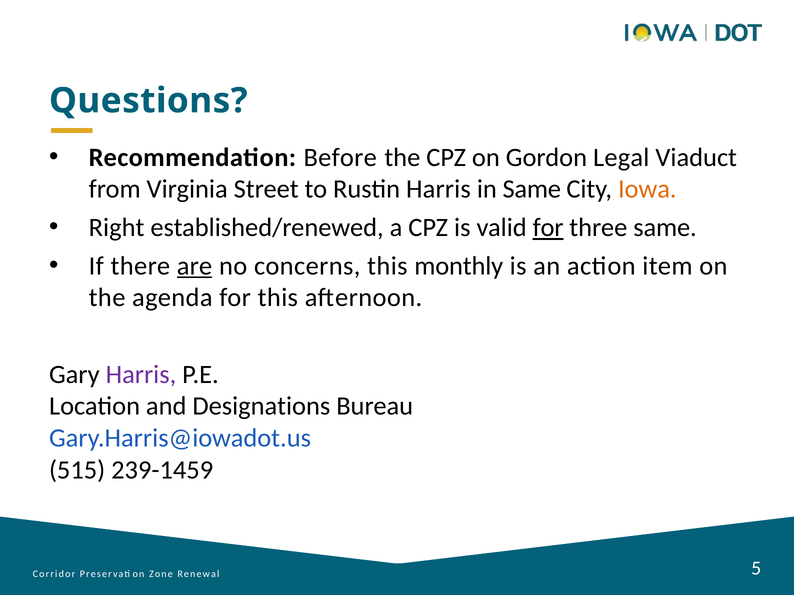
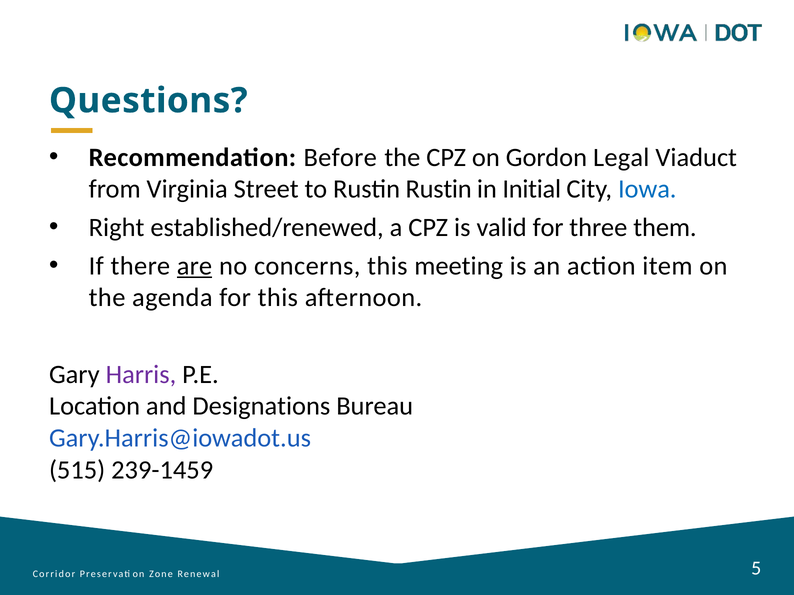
Rustin Harris: Harris -> Rustin (439, 189)
in Same: Same -> Initial (532, 189)
Iowa colour: orange -> blue (647, 189)
for underline: present -> none (548, 228)
three same: same -> them (665, 228)
monthly: monthly -> meeting (459, 266)
